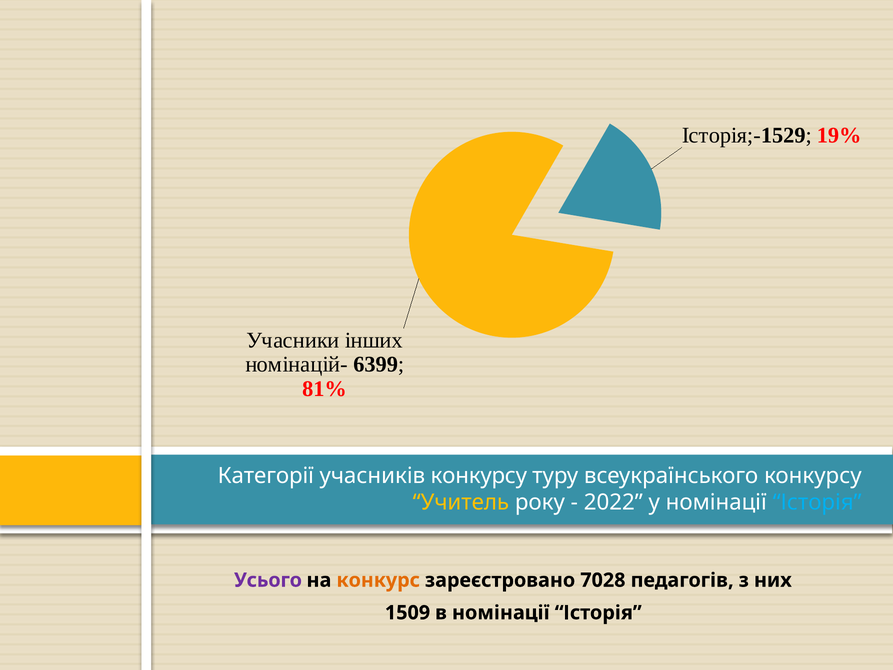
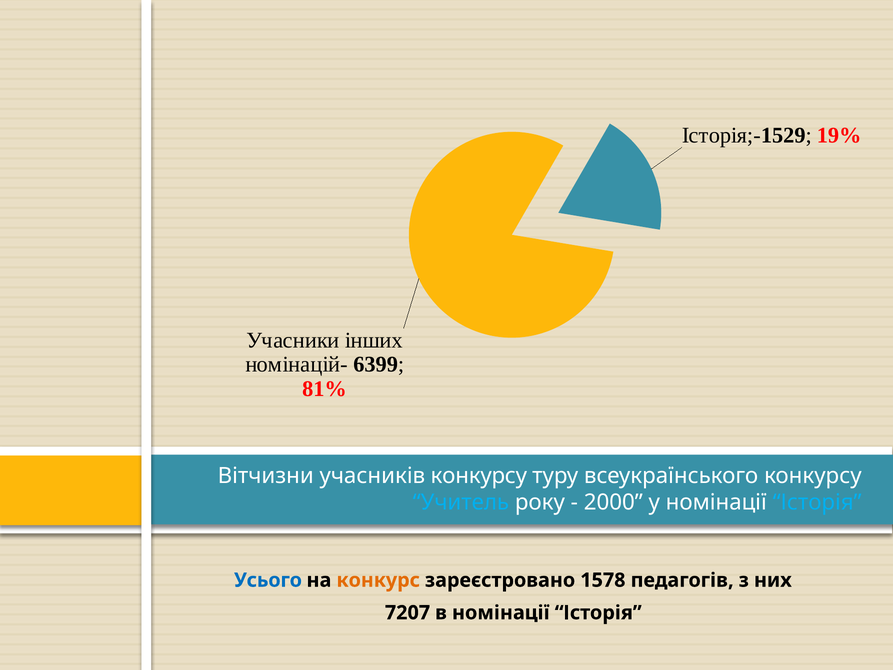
Категорії: Категорії -> Вітчизни (266, 476)
Учитель colour: yellow -> light blue (461, 502)
2022: 2022 -> 2000 (613, 502)
Усього colour: purple -> blue (268, 580)
7028: 7028 -> 1578 (603, 580)
1509: 1509 -> 7207 (408, 613)
